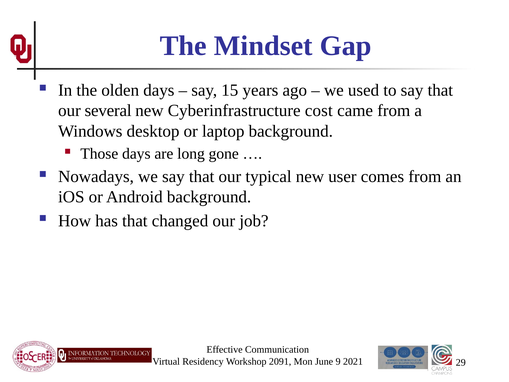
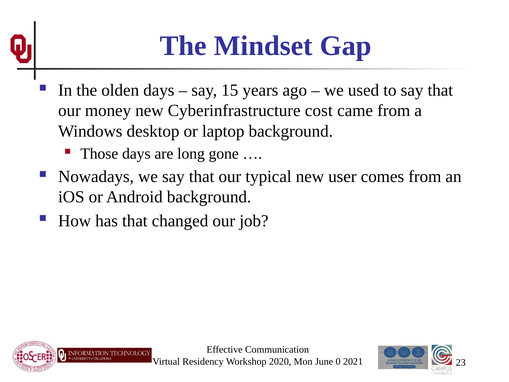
several: several -> money (108, 111)
2091: 2091 -> 2020 (280, 361)
9: 9 -> 0 (338, 361)
29: 29 -> 23 (461, 362)
